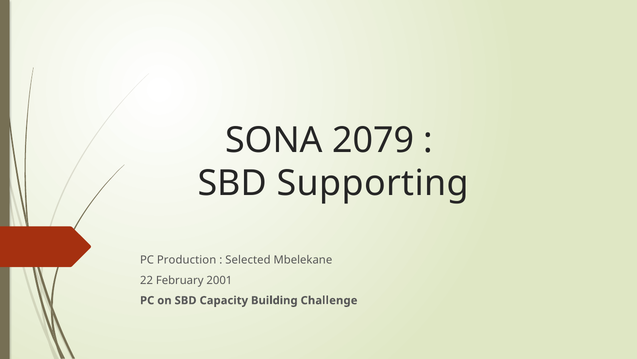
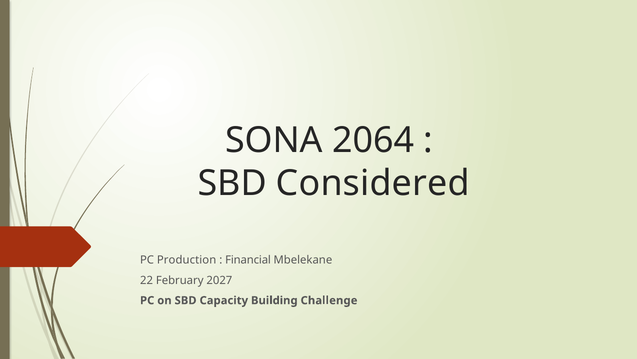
2079: 2079 -> 2064 (373, 140)
Supporting: Supporting -> Considered (373, 183)
Selected: Selected -> Financial (248, 260)
2001: 2001 -> 2027 (219, 280)
